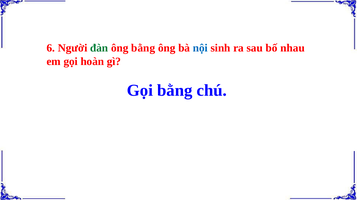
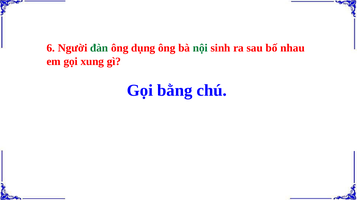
ông bằng: bằng -> dụng (143, 48)
nội colour: blue -> green (200, 48)
hoàn: hoàn -> xung (92, 62)
